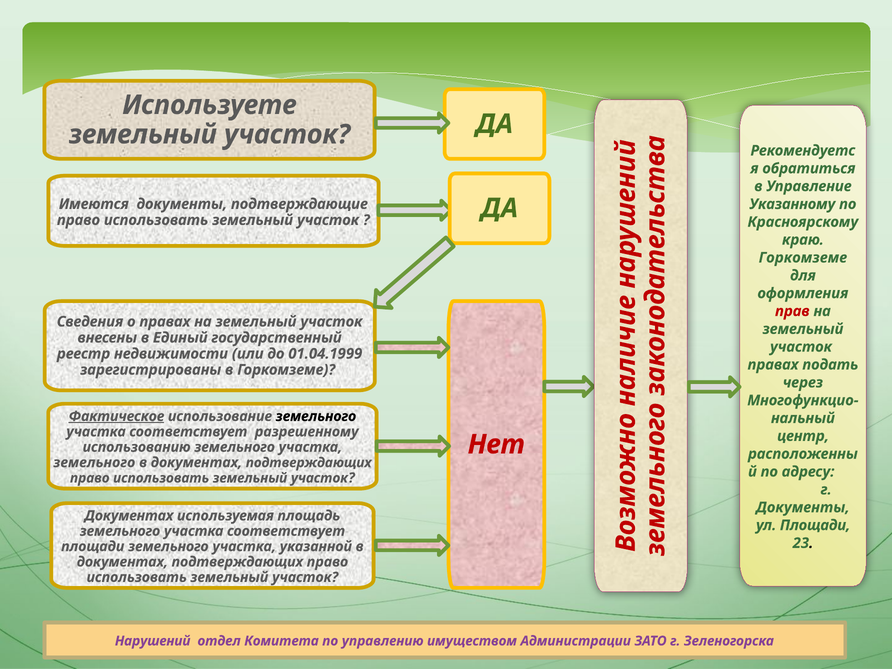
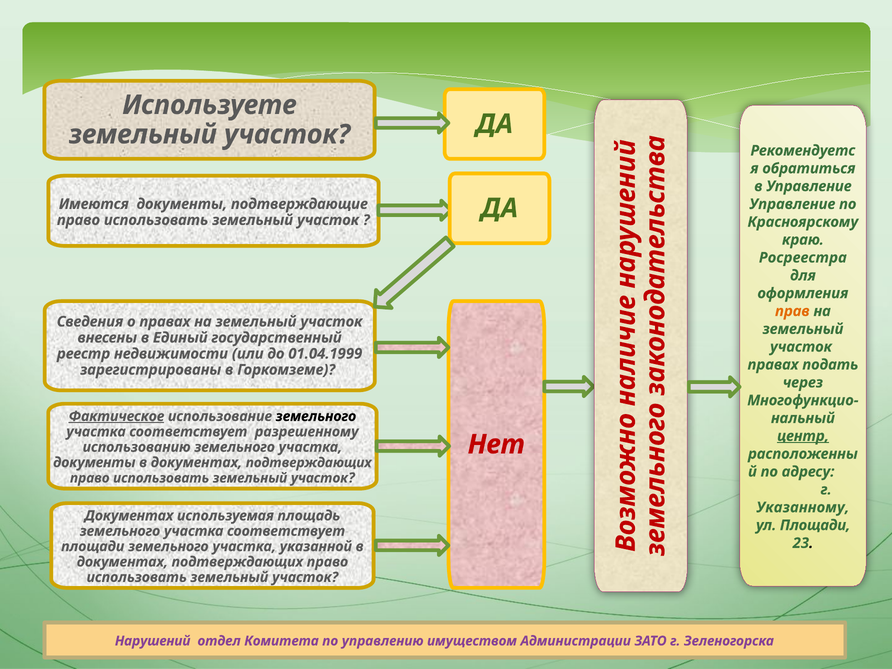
Указанному: Указанному -> Управление (792, 204)
Горкомземе: Горкомземе -> Росреестра (803, 258)
прав colour: red -> orange (792, 311)
центр underline: none -> present (803, 436)
земельного: земельного -> документы (94, 462)
Документы: Документы -> Указанному (803, 507)
